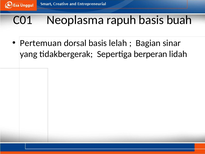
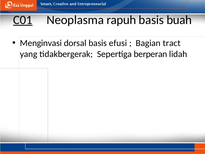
C01 underline: none -> present (23, 20)
Pertemuan: Pertemuan -> Menginvasi (41, 43)
lelah: lelah -> efusi (118, 43)
sinar: sinar -> tract (172, 43)
